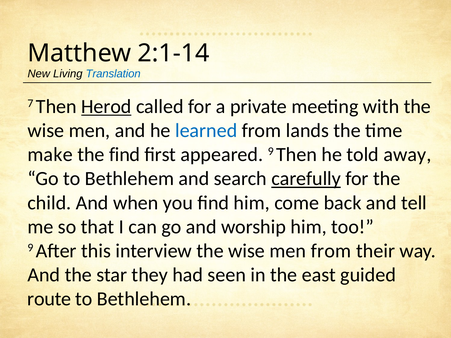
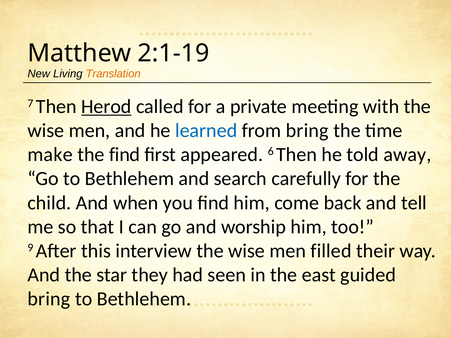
2:1-14: 2:1-14 -> 2:1-19 (174, 53)
Translation colour: blue -> orange (113, 74)
from lands: lands -> bring (307, 131)
appeared 9: 9 -> 6 (271, 152)
carefully underline: present -> none (306, 179)
men from: from -> filled (331, 251)
route: route -> bring (49, 299)
